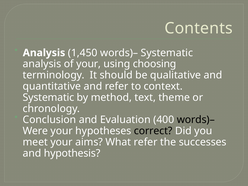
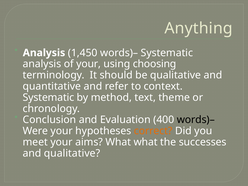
Contents: Contents -> Anything (199, 28)
correct colour: black -> orange (153, 131)
What refer: refer -> what (146, 142)
and hypothesis: hypothesis -> qualitative (72, 153)
